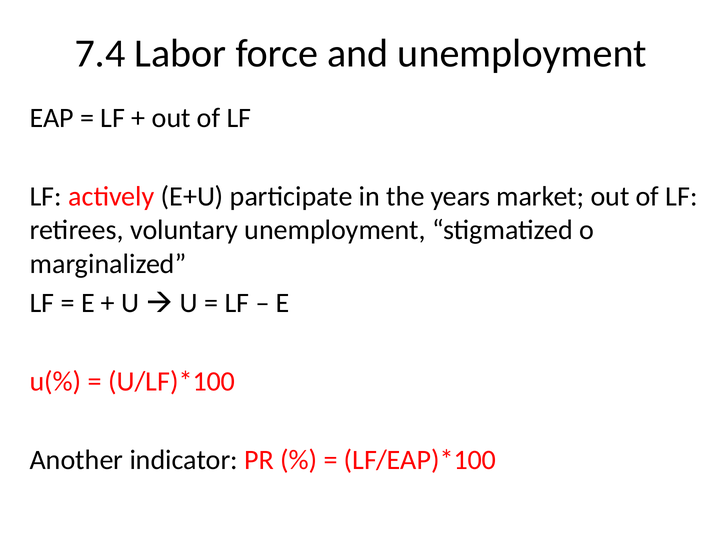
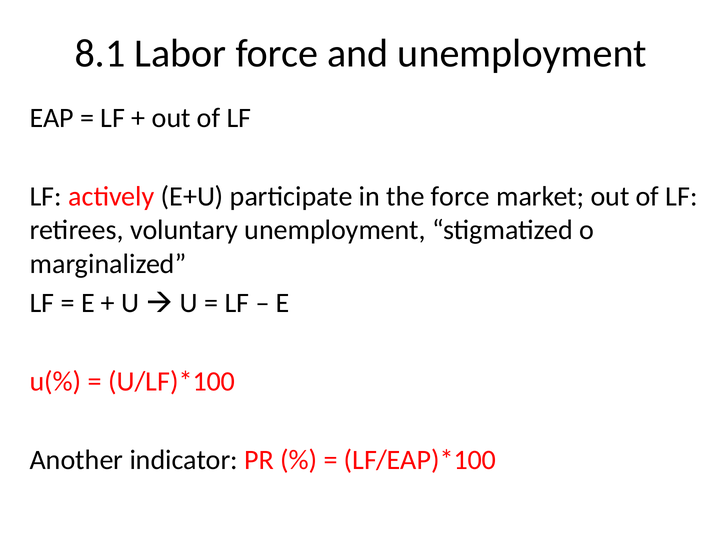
7.4: 7.4 -> 8.1 (100, 54)
the years: years -> force (460, 197)
